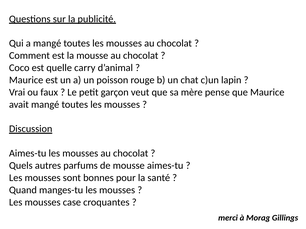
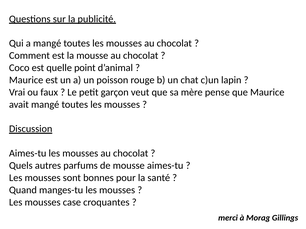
carry: carry -> point (85, 68)
